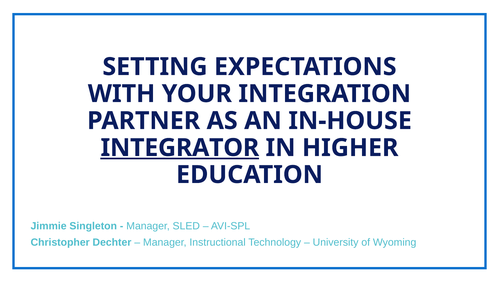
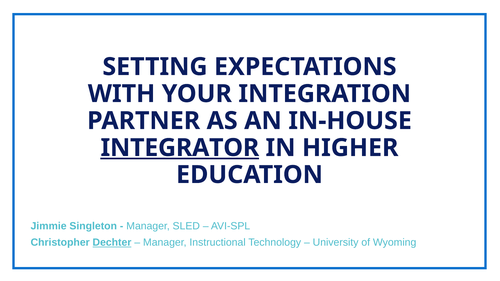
Dechter underline: none -> present (112, 243)
